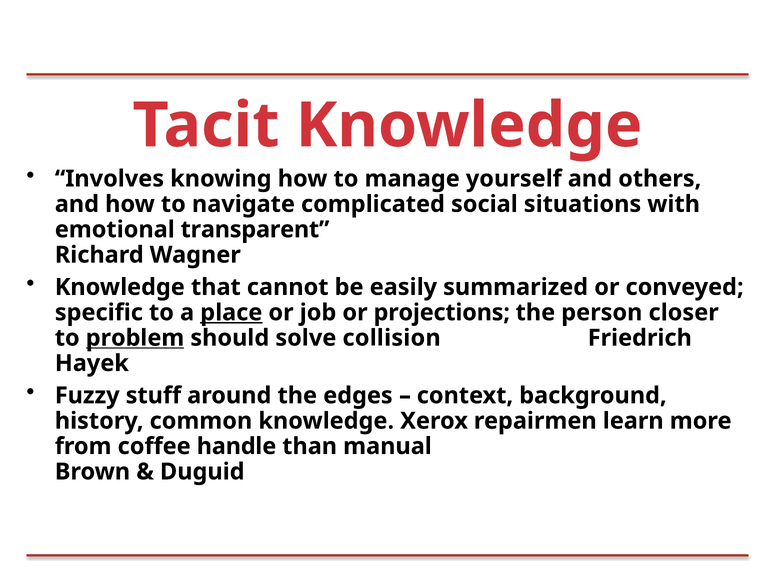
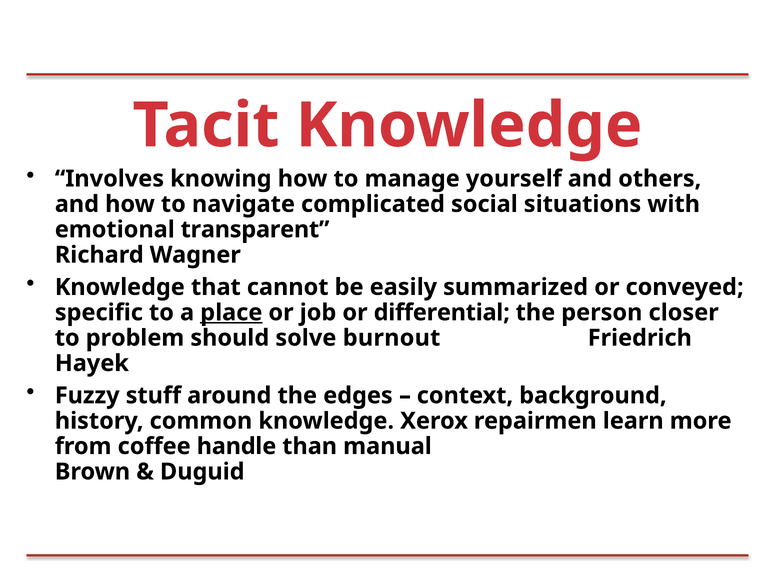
projections: projections -> differential (442, 313)
problem underline: present -> none (135, 338)
collision: collision -> burnout (392, 338)
